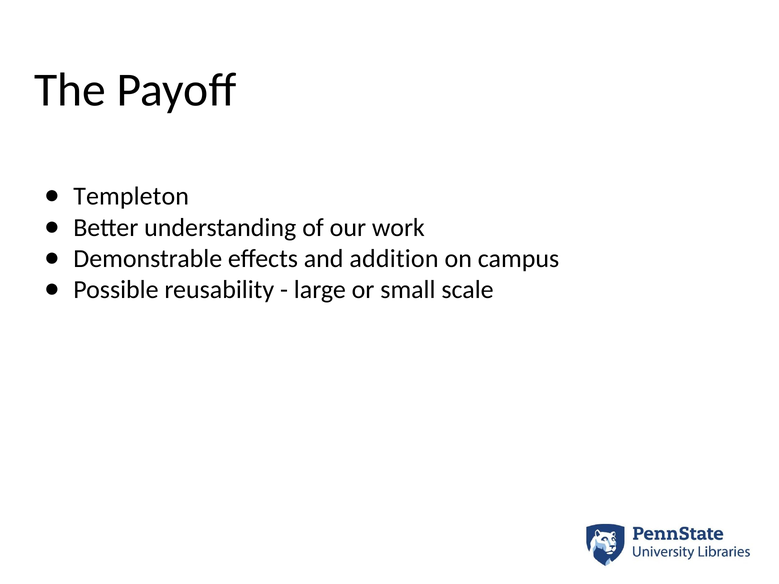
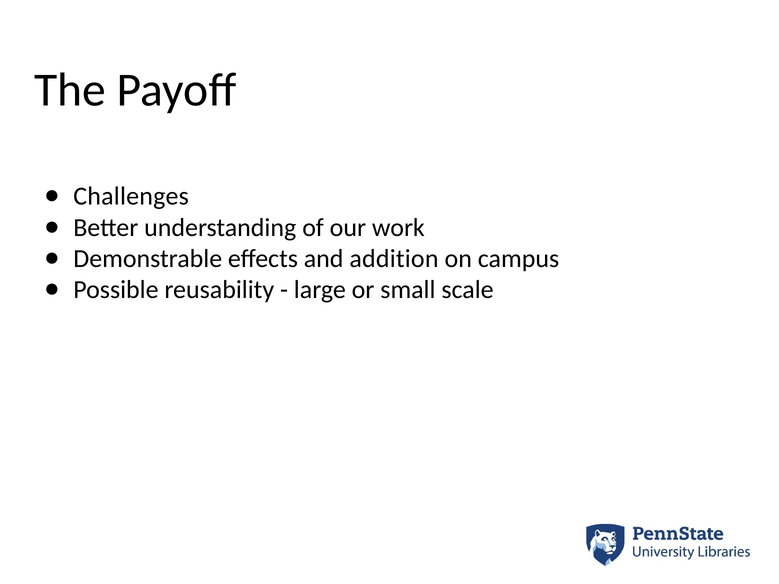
Templeton: Templeton -> Challenges (131, 196)
